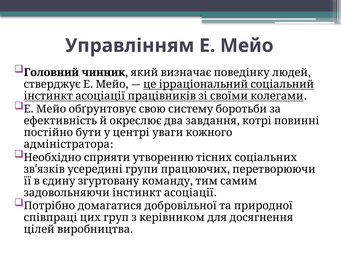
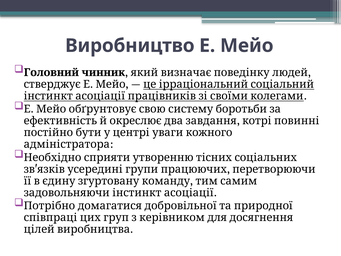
Управлінням: Управлінням -> Виробництво (130, 46)
